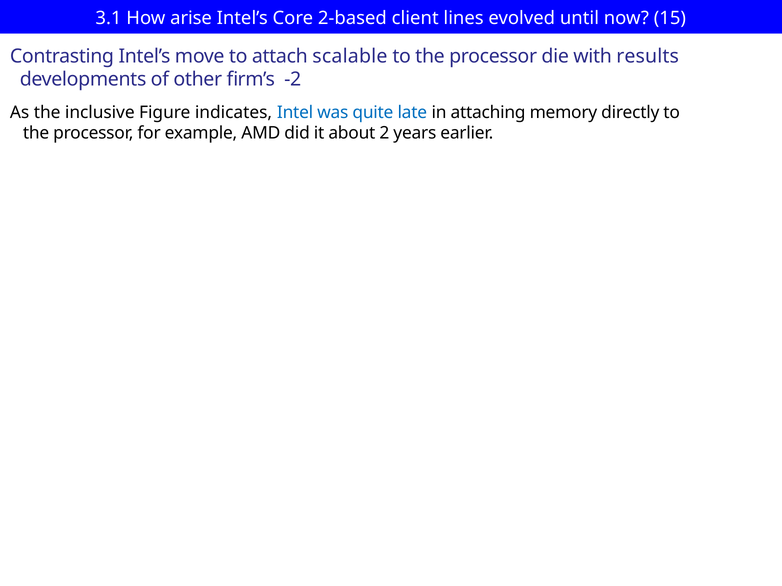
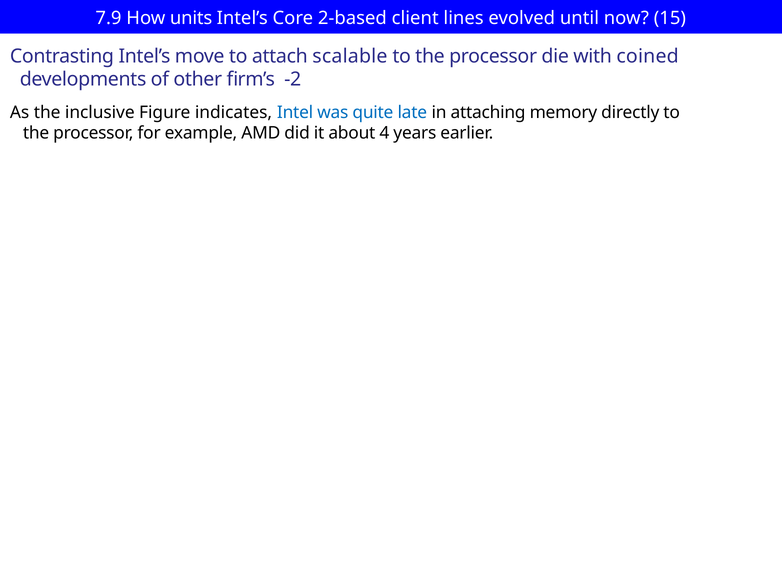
3.1: 3.1 -> 7.9 (109, 18)
arise: arise -> units (191, 18)
results: results -> coined (648, 56)
2: 2 -> 4 (384, 133)
